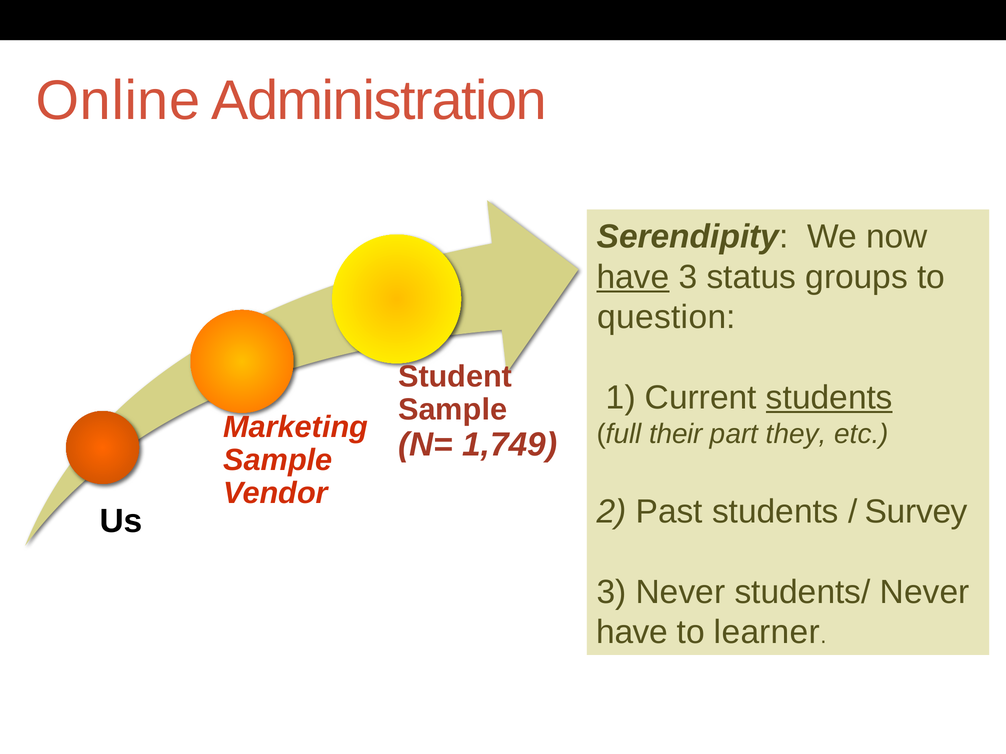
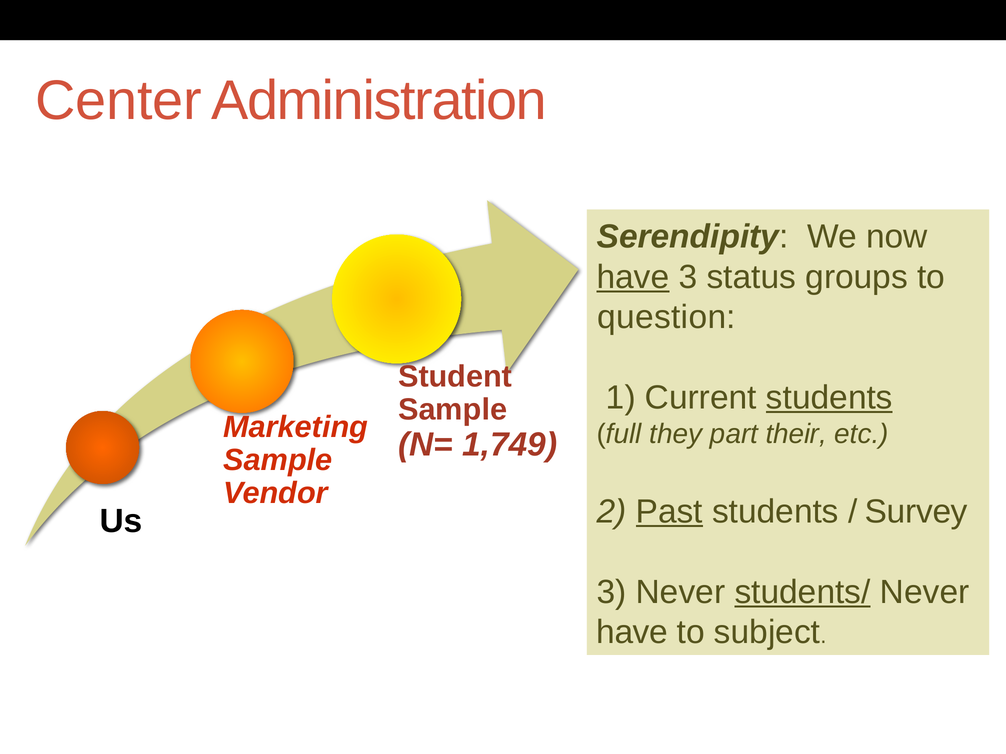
Online: Online -> Center (118, 101)
their: their -> they (676, 434)
they: they -> their (796, 434)
Past underline: none -> present (669, 512)
students/ underline: none -> present (803, 592)
learner: learner -> subject (767, 633)
